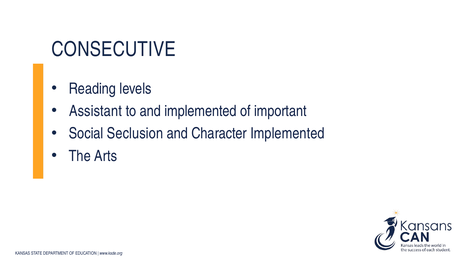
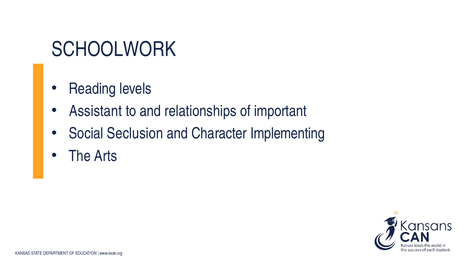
CONSECUTIVE: CONSECUTIVE -> SCHOOLWORK (114, 49)
and implemented: implemented -> relationships (200, 111)
Character Implemented: Implemented -> Implementing (288, 134)
